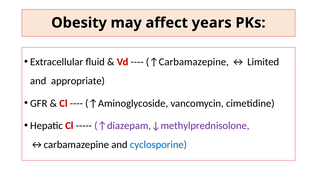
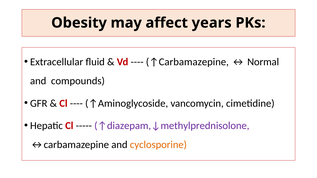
Limited: Limited -> Normal (263, 62)
appropriate: appropriate -> compounds (78, 81)
cyclosporine colour: blue -> orange (158, 145)
